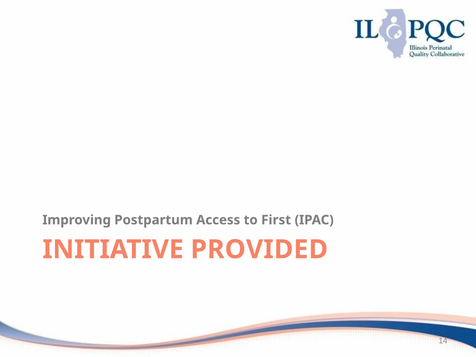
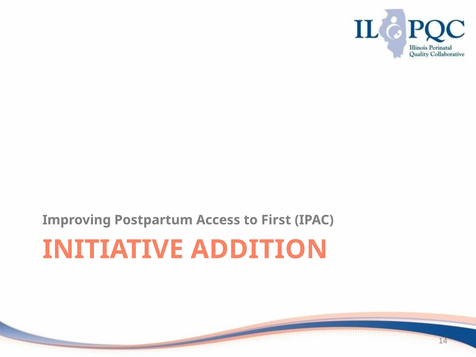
PROVIDED: PROVIDED -> ADDITION (259, 249)
